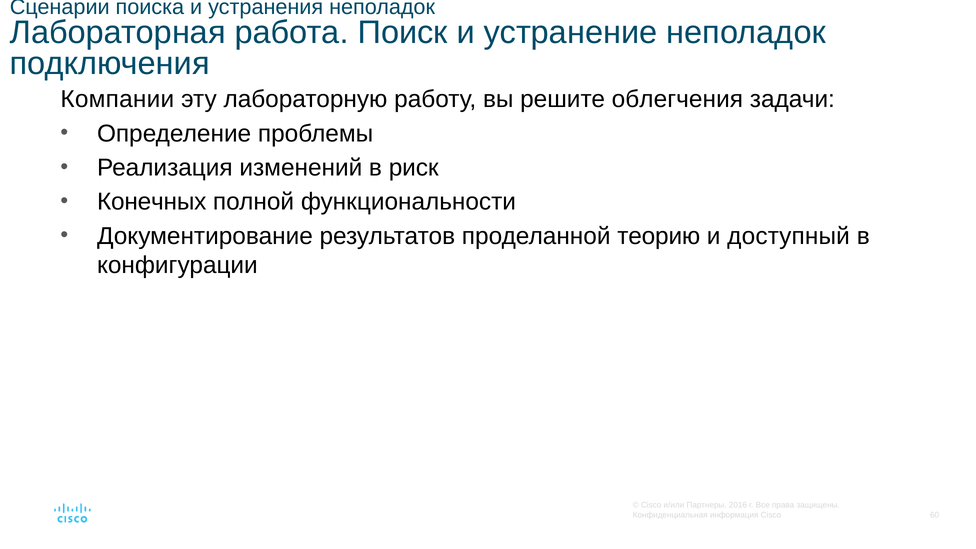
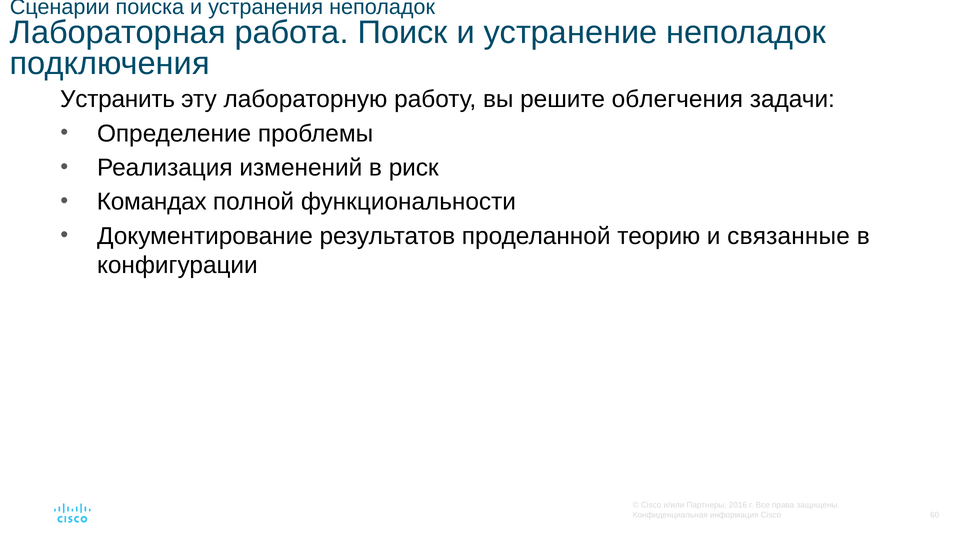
Компании: Компании -> Устранить (118, 99)
Конечных: Конечных -> Командах (152, 202)
доступный: доступный -> связанные (789, 236)
